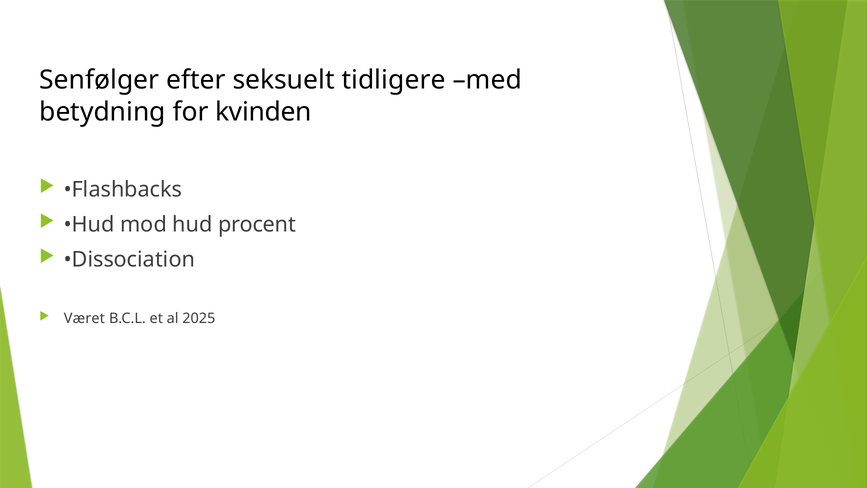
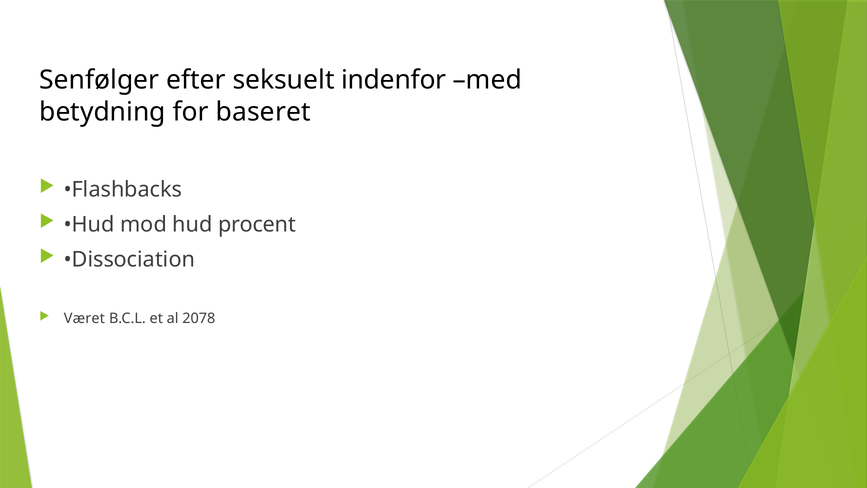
tidligere: tidligere -> indenfor (394, 80)
kvinden: kvinden -> baseret (263, 112)
2025: 2025 -> 2078 (199, 318)
